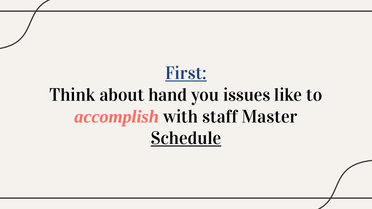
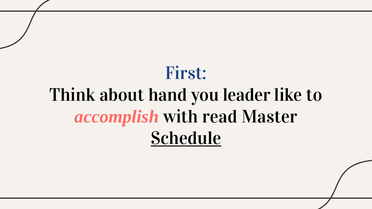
First underline: present -> none (186, 73)
issues: issues -> leader (247, 95)
staff: staff -> read (220, 117)
